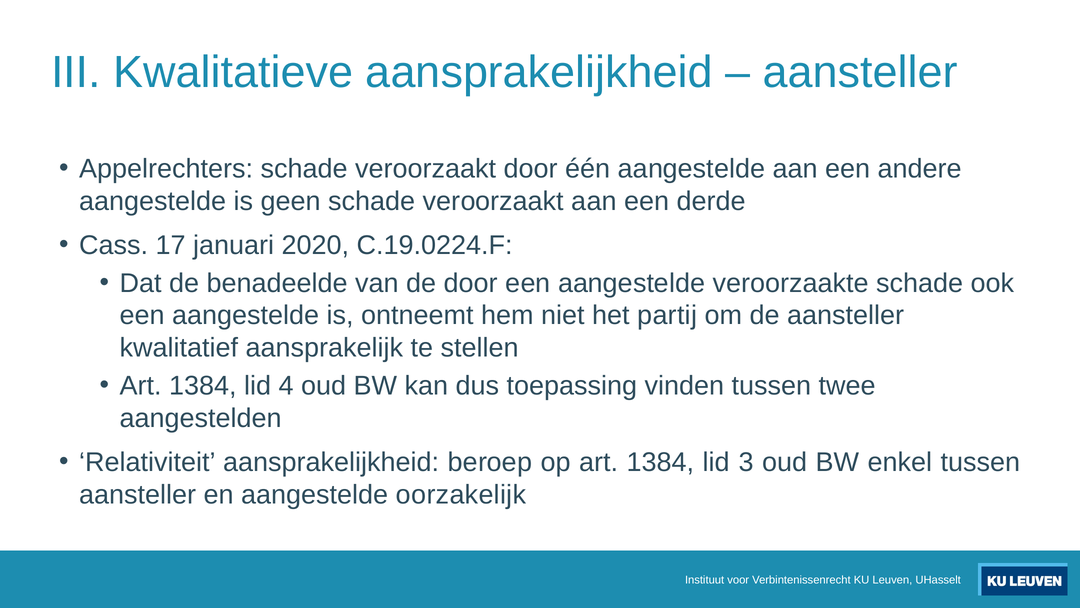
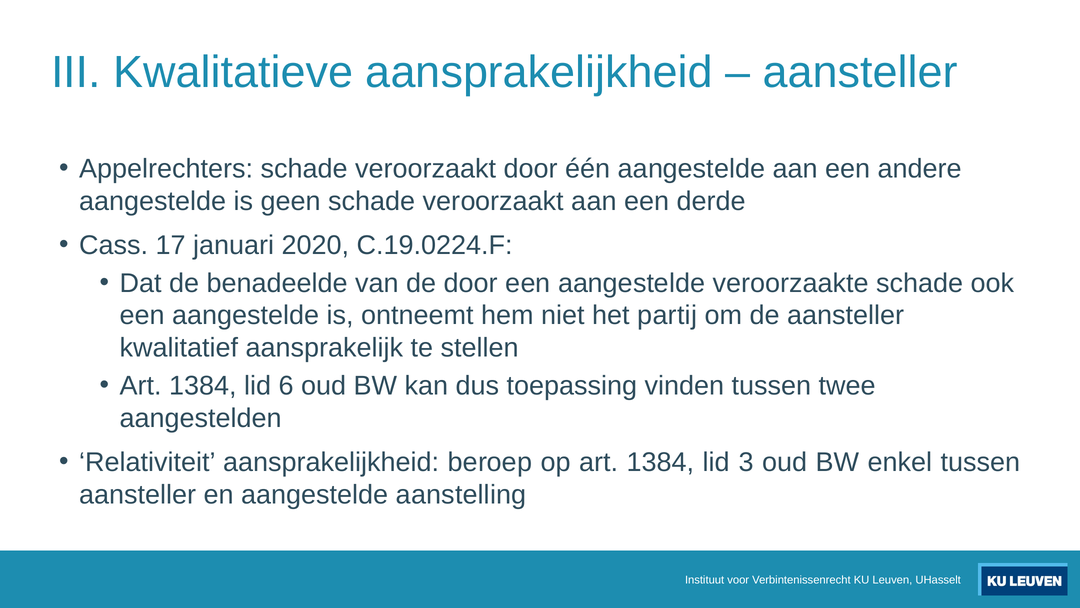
4: 4 -> 6 (286, 386)
oorzakelijk: oorzakelijk -> aanstelling (461, 494)
